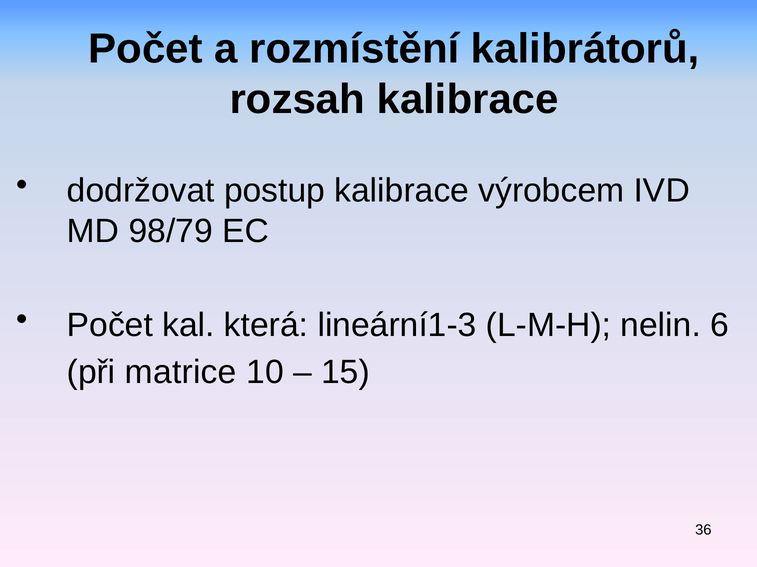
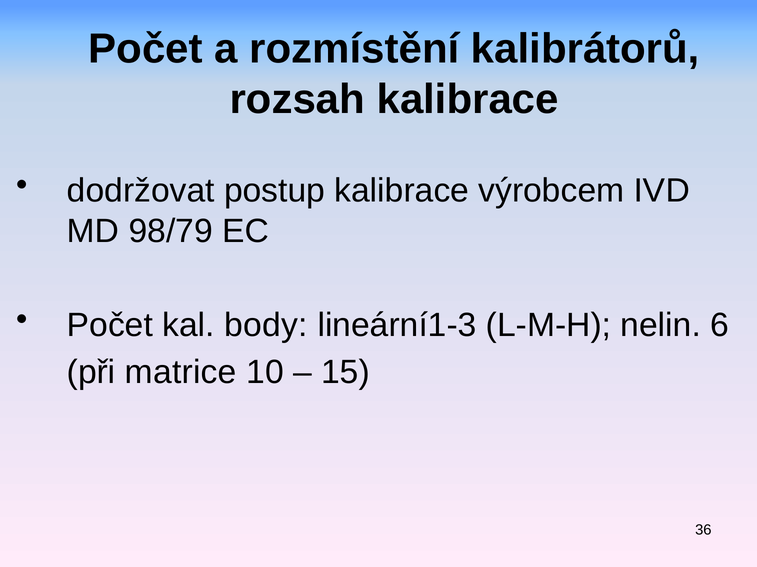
která: která -> body (266, 326)
